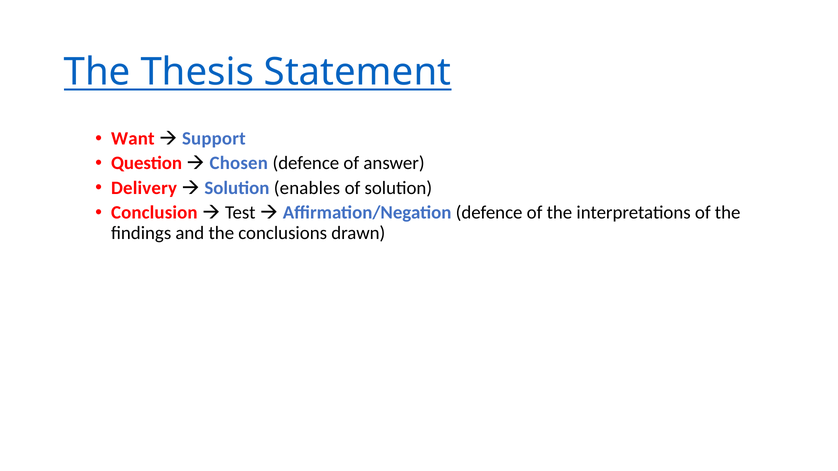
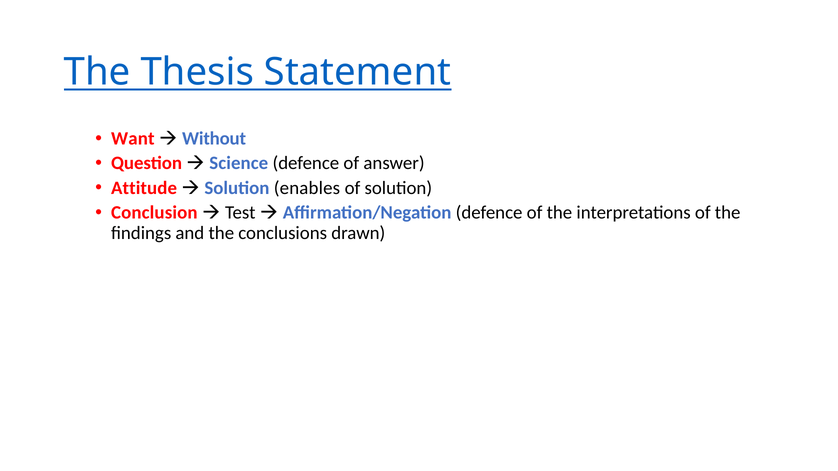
Support: Support -> Without (214, 139)
Chosen: Chosen -> Science (239, 163)
Delivery: Delivery -> Attitude (144, 188)
